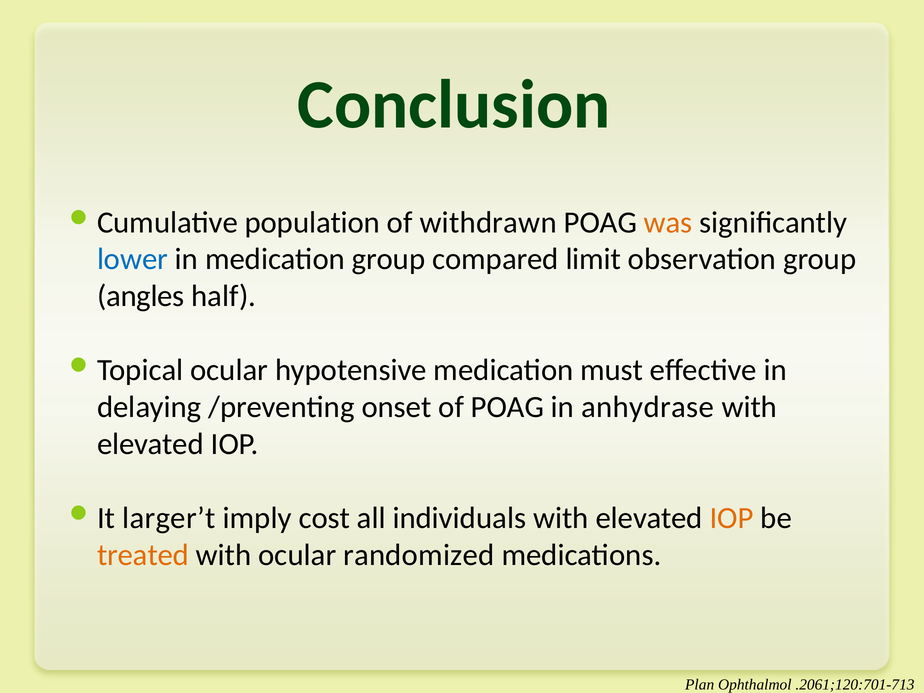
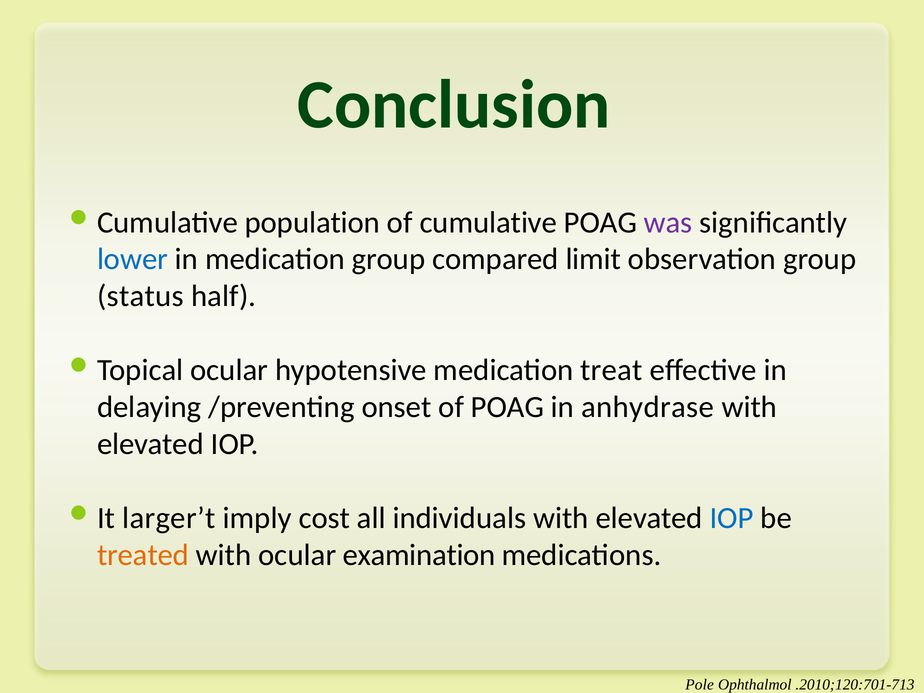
withdrawn: withdrawn -> cumulative (488, 222)
was colour: orange -> purple (668, 222)
angles: angles -> status (140, 296)
must: must -> treat (612, 370)
IOP colour: orange -> blue (731, 518)
randomized: randomized -> examination (419, 555)
Plan: Plan -> Pole (700, 685)
.2061;120:701-713: .2061;120:701-713 -> .2010;120:701-713 (855, 685)
